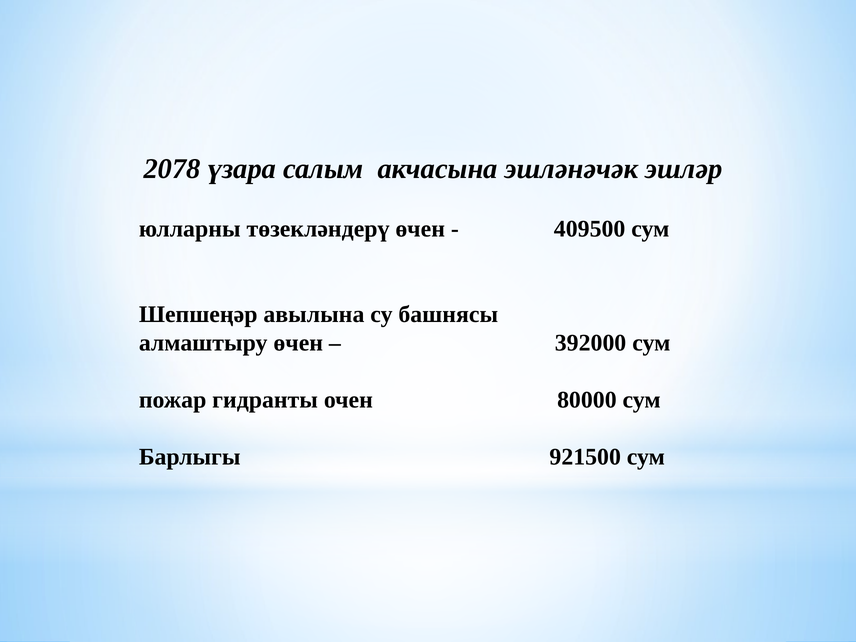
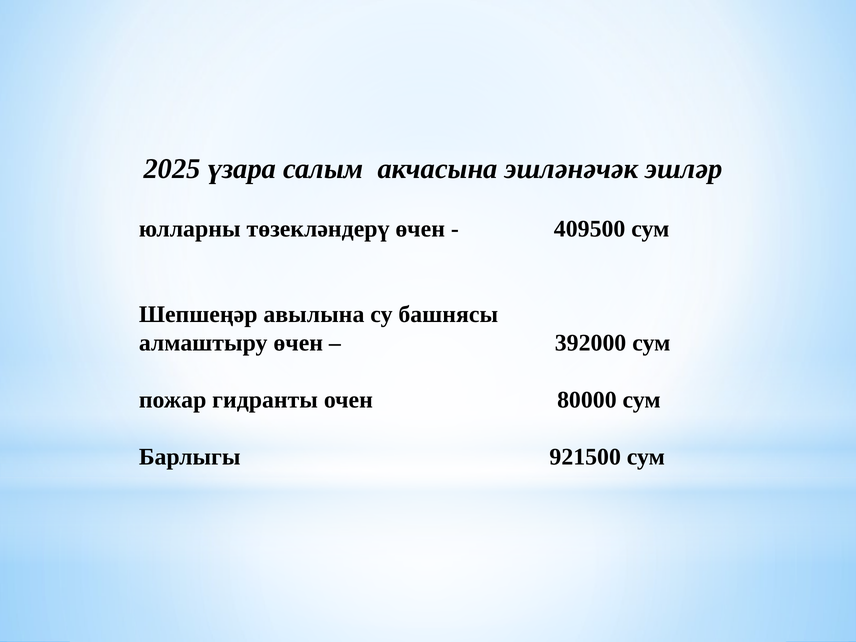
2078: 2078 -> 2025 (172, 169)
